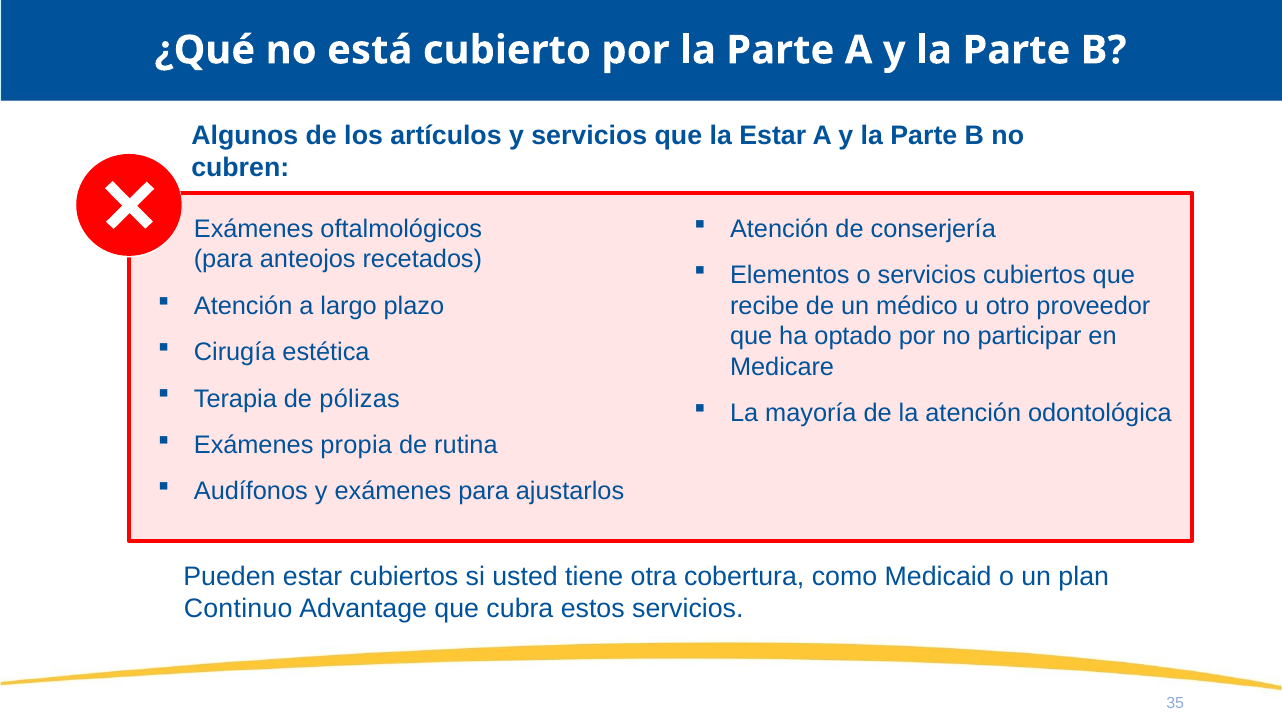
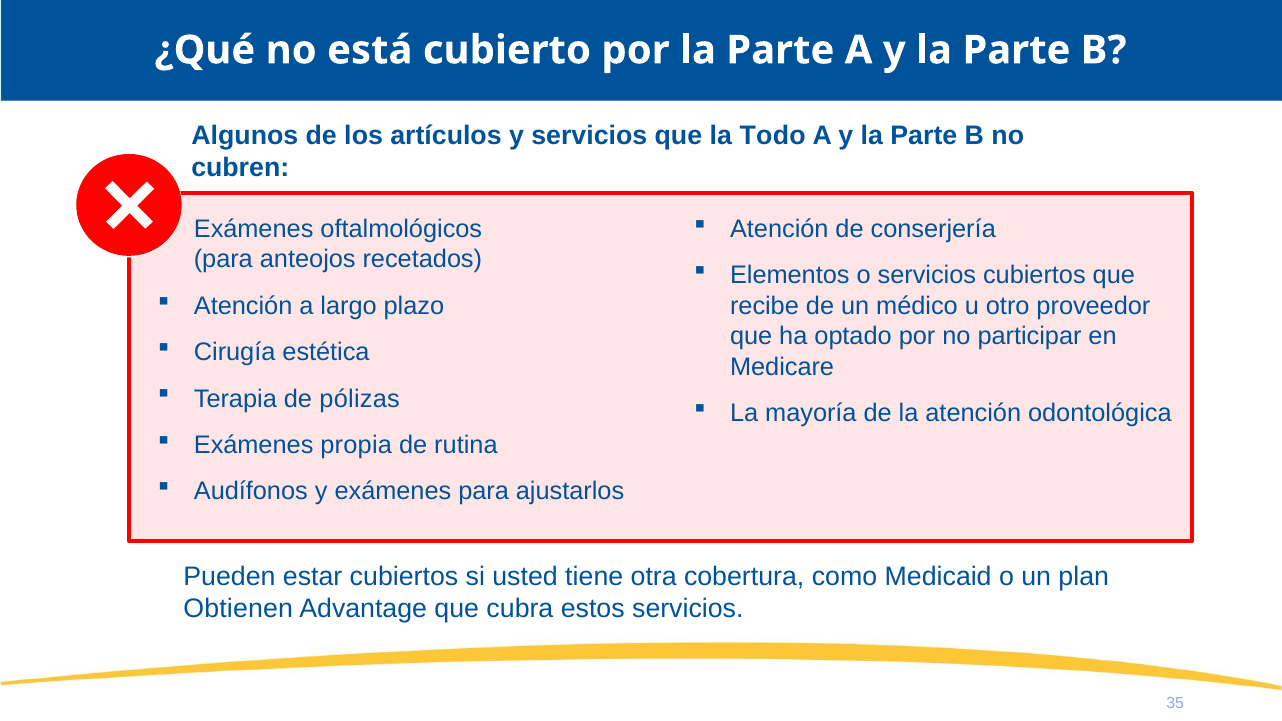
la Estar: Estar -> Todo (773, 136)
Continuo: Continuo -> Obtienen (238, 609)
